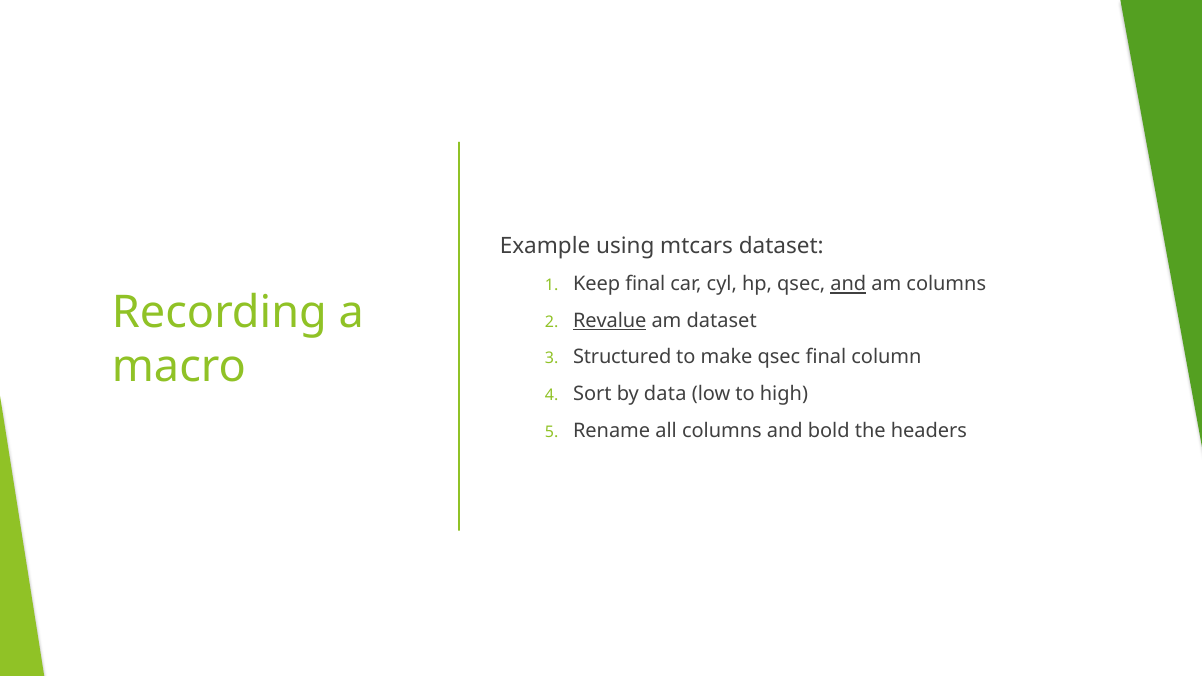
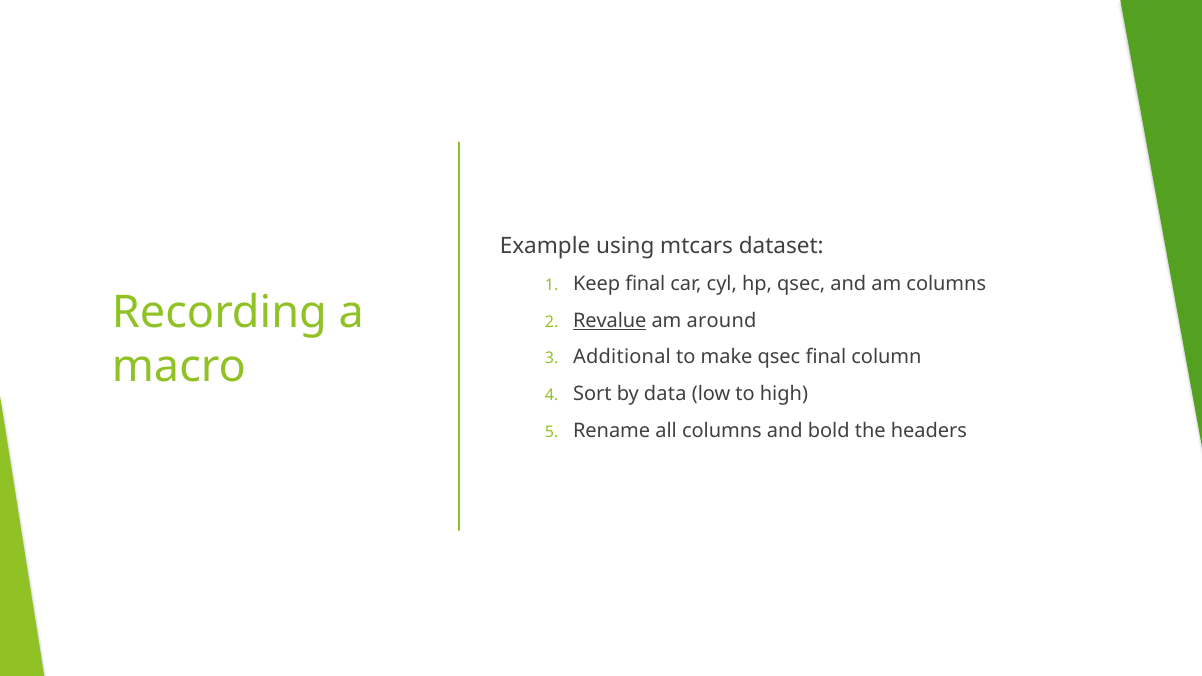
and underline: present -> none (848, 284)
am dataset: dataset -> around (722, 321)
Structured: Structured -> Additional (622, 357)
